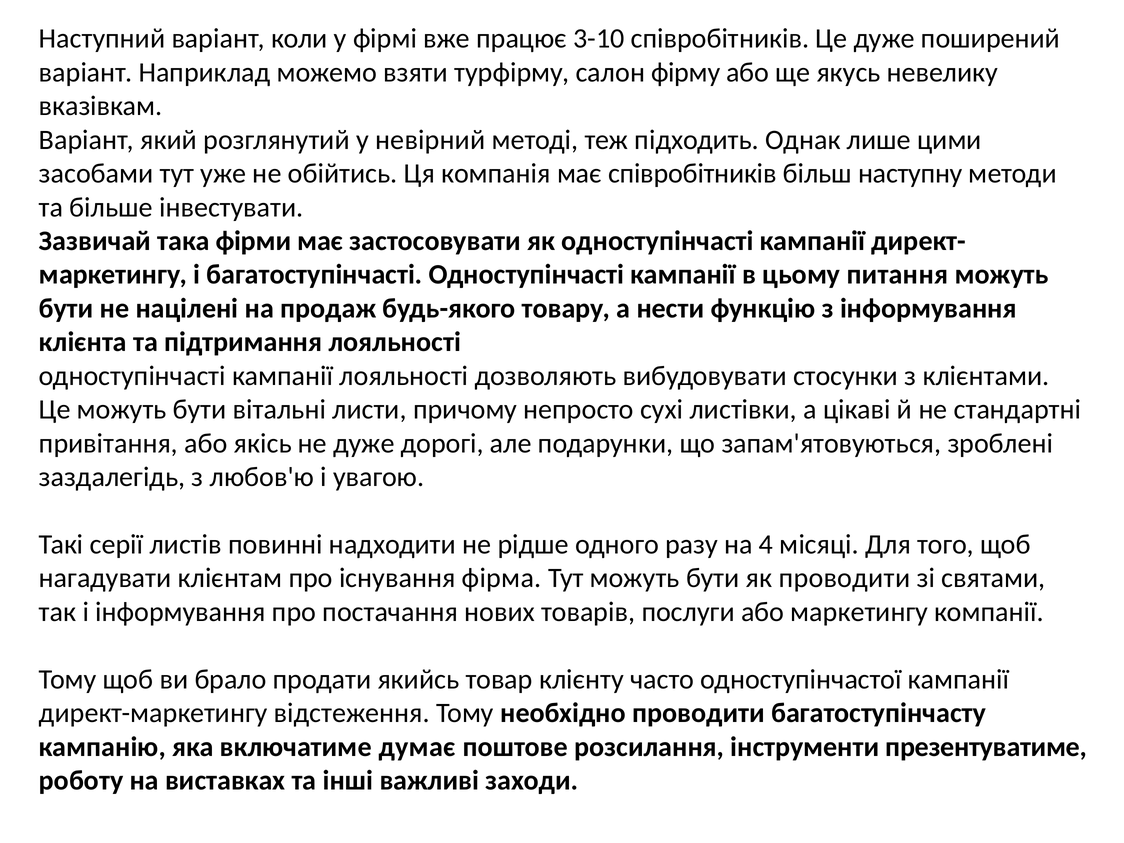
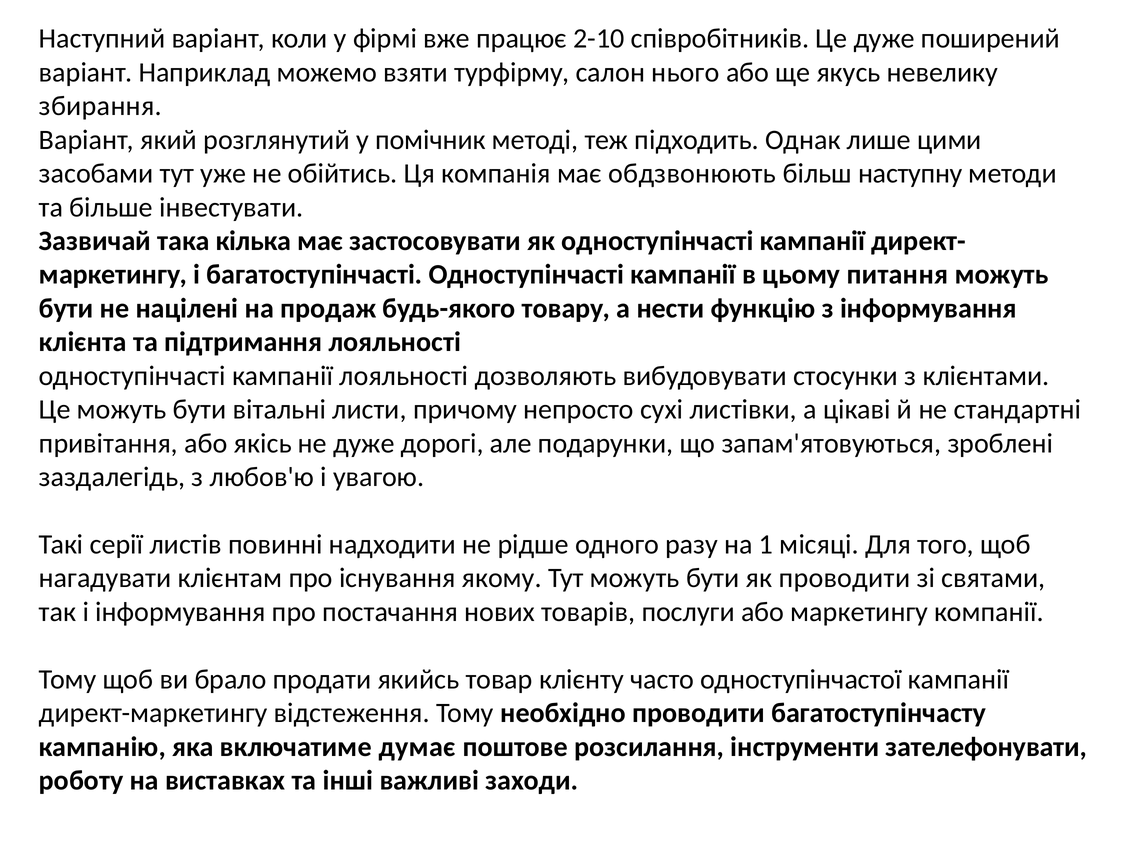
3-10: 3-10 -> 2-10 (599, 39)
фірму: фірму -> нього (685, 72)
вказівкам: вказівкам -> збирання (100, 106)
невірний: невірний -> помічник (430, 140)
має співробітників: співробітників -> обдзвонюють (692, 174)
фірми: фірми -> кілька (253, 241)
4: 4 -> 1 (766, 544)
фірма: фірма -> якому (502, 578)
презентуватиме: презентуватиме -> зателефонувати (986, 747)
